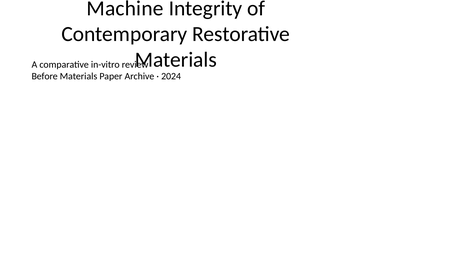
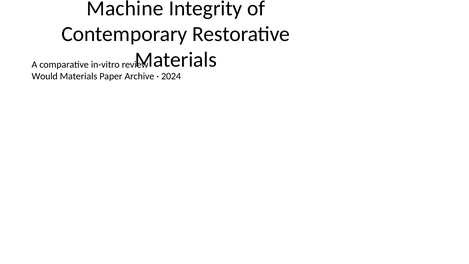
Before: Before -> Would (45, 76)
